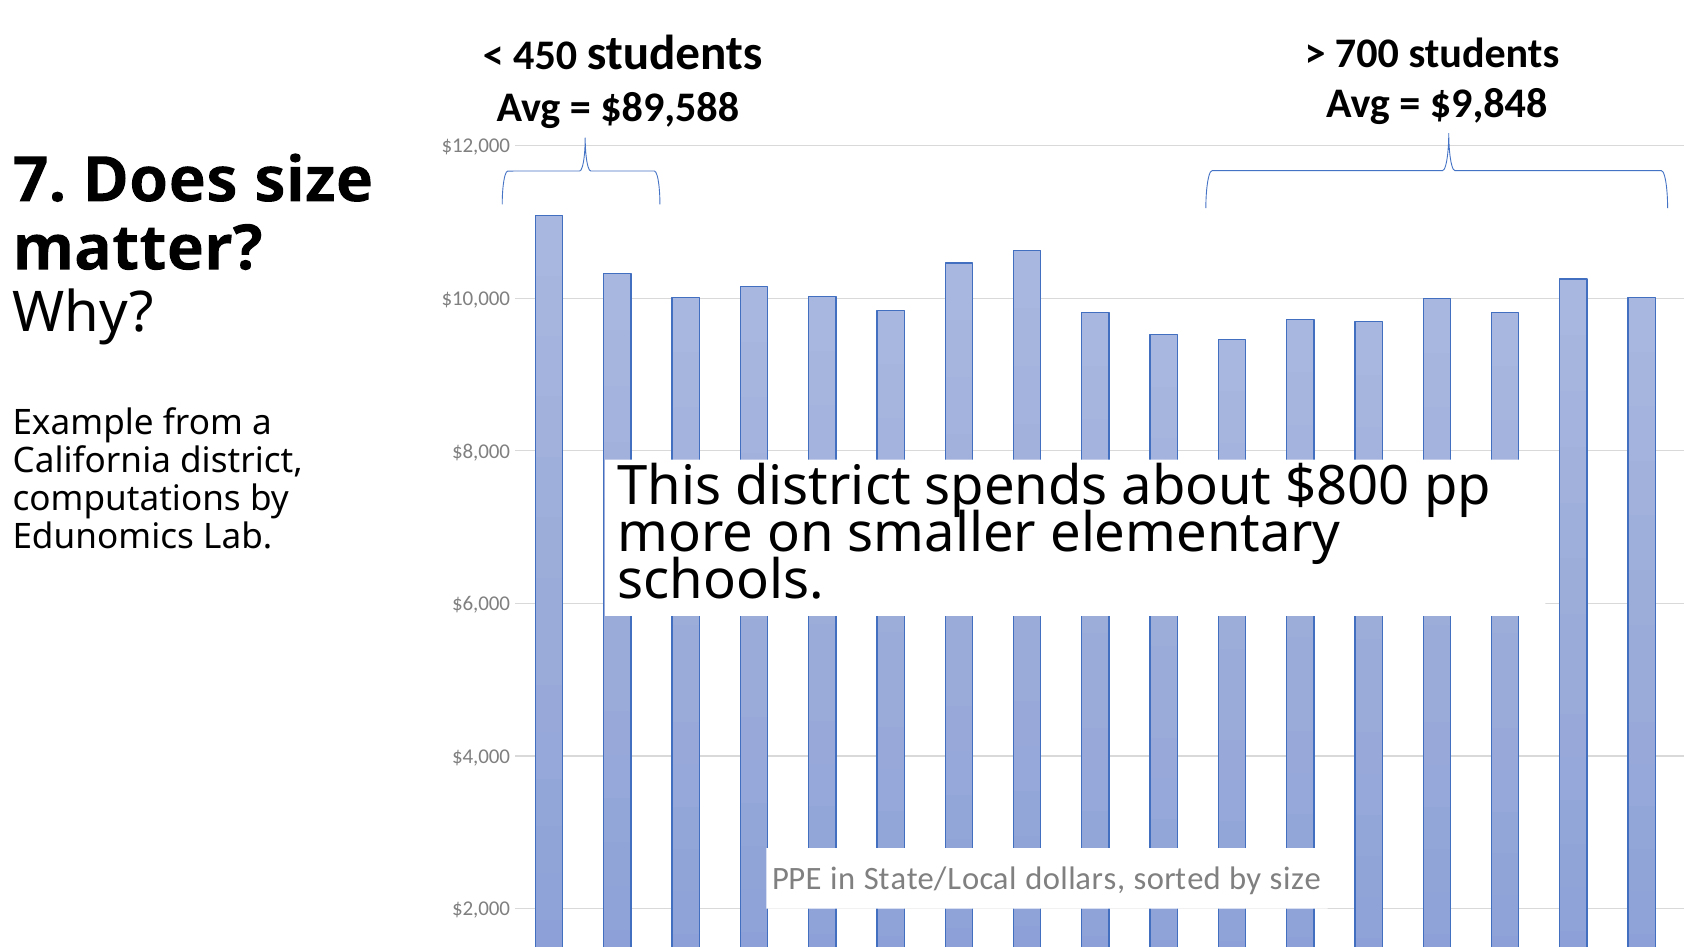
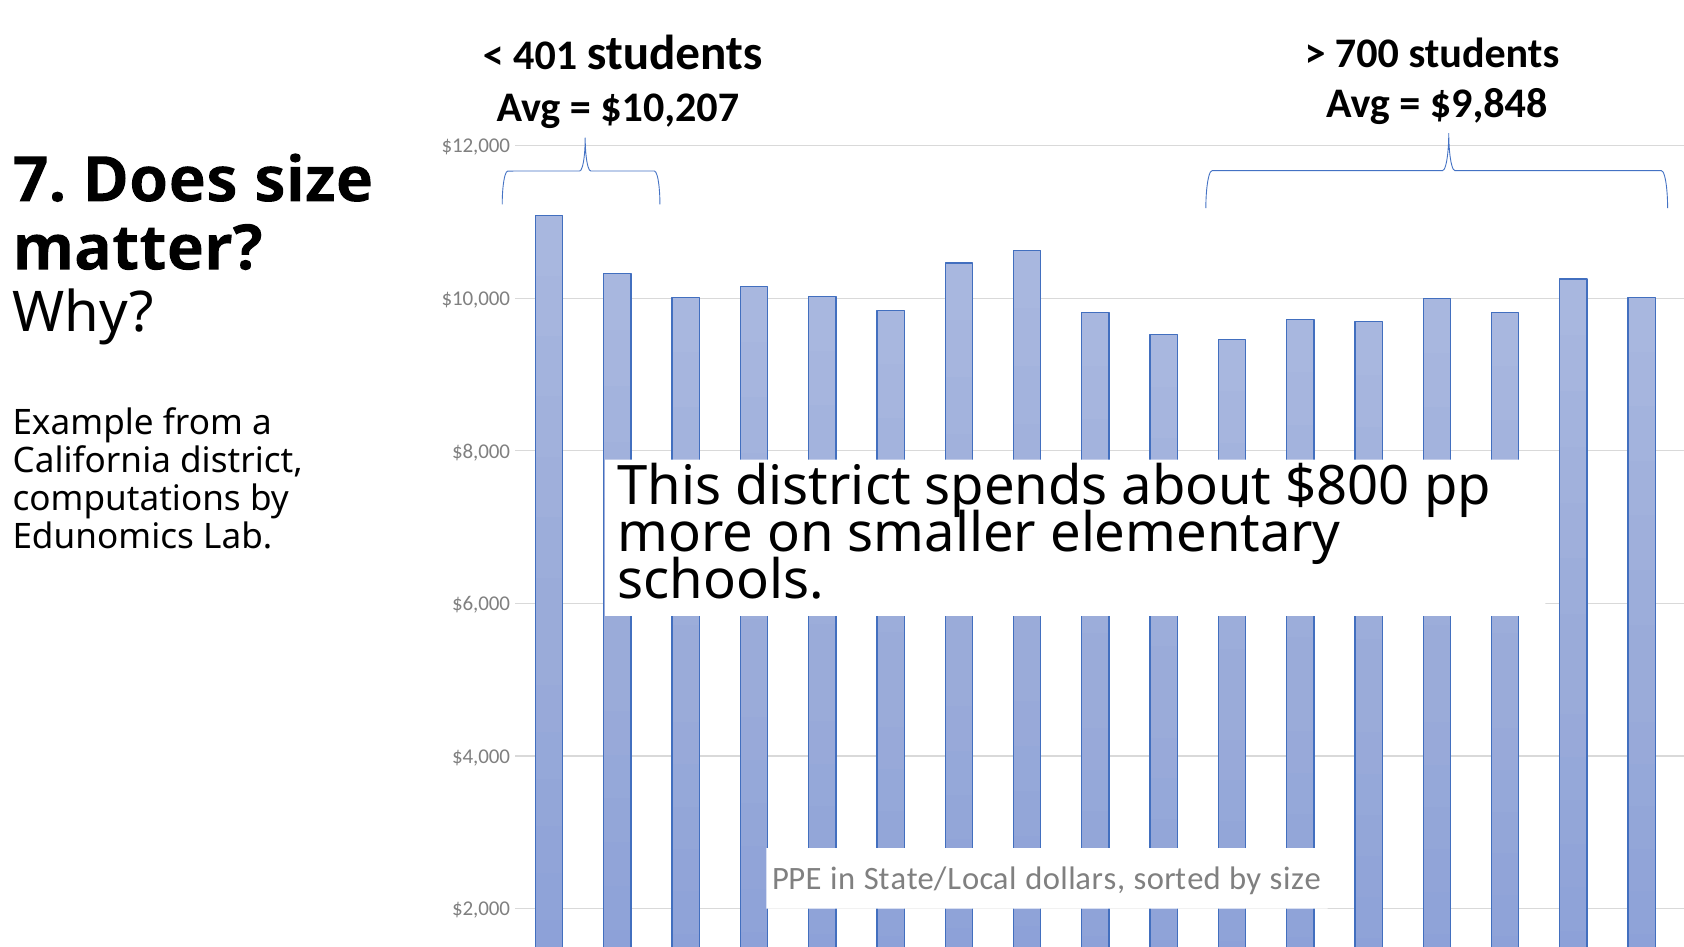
450: 450 -> 401 (545, 56)
$89,588: $89,588 -> $10,207 (670, 108)
